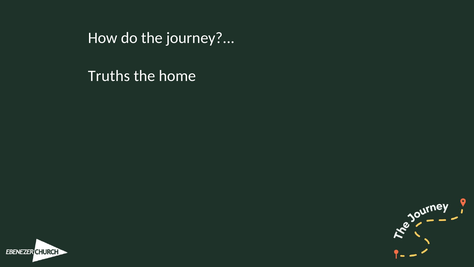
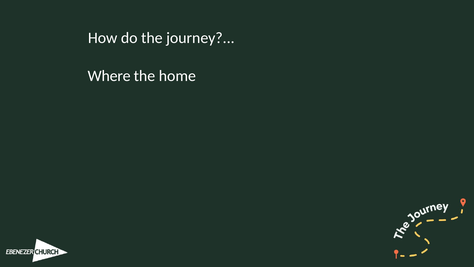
Truths: Truths -> Where (109, 76)
